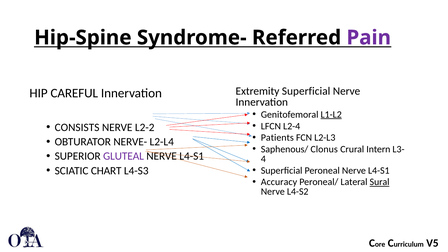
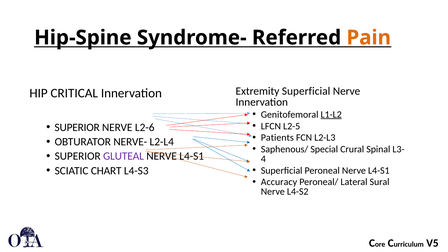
Pain colour: purple -> orange (369, 38)
CAREFUL: CAREFUL -> CRITICAL (74, 93)
L2-4: L2-4 -> L2-5 (292, 126)
CONSISTS: CONSISTS -> SUPERIOR (77, 127)
L2-2: L2-2 -> L2-6 (145, 127)
Clonus: Clonus -> Special (324, 149)
Intern: Intern -> Spinal (378, 149)
Sural underline: present -> none (380, 182)
